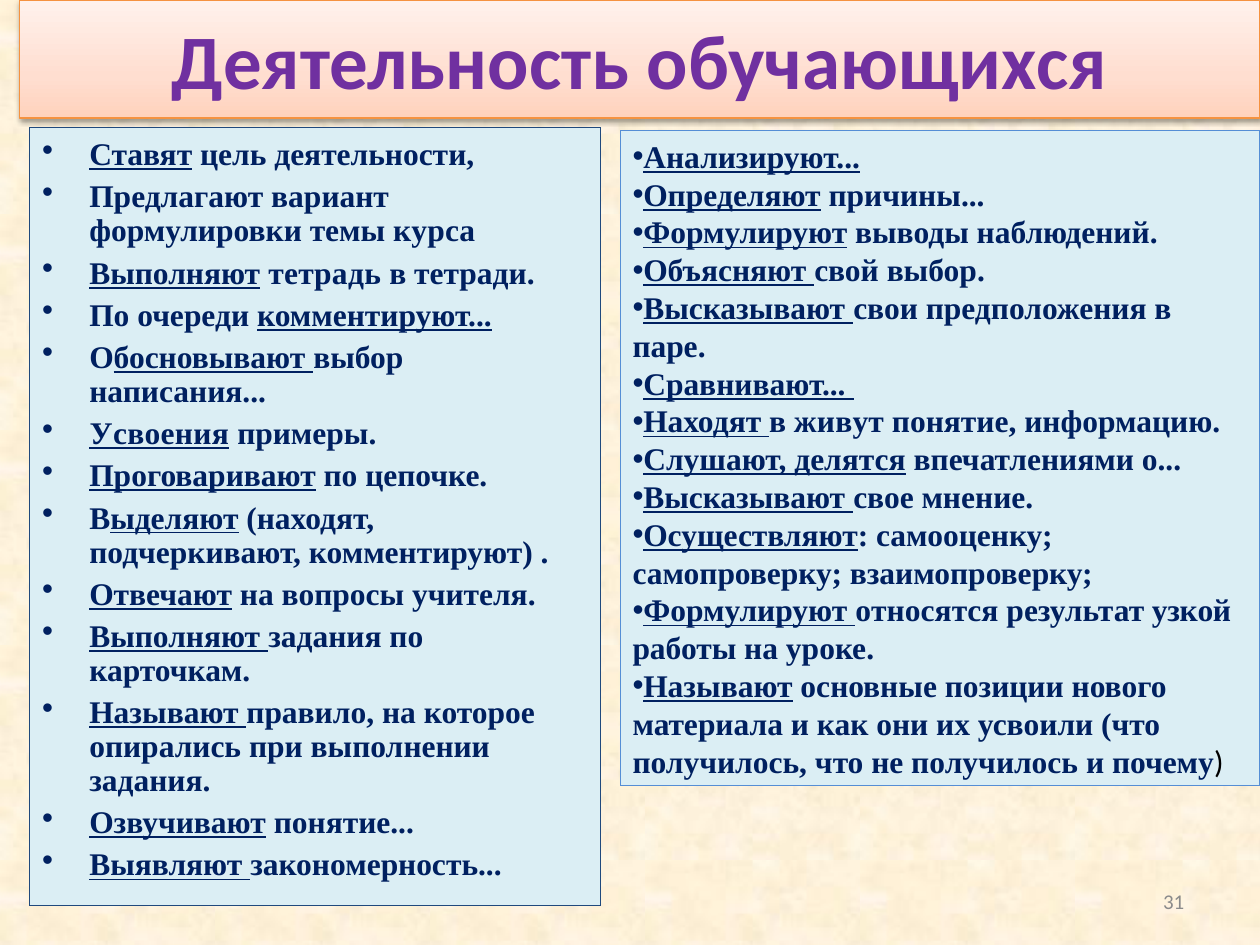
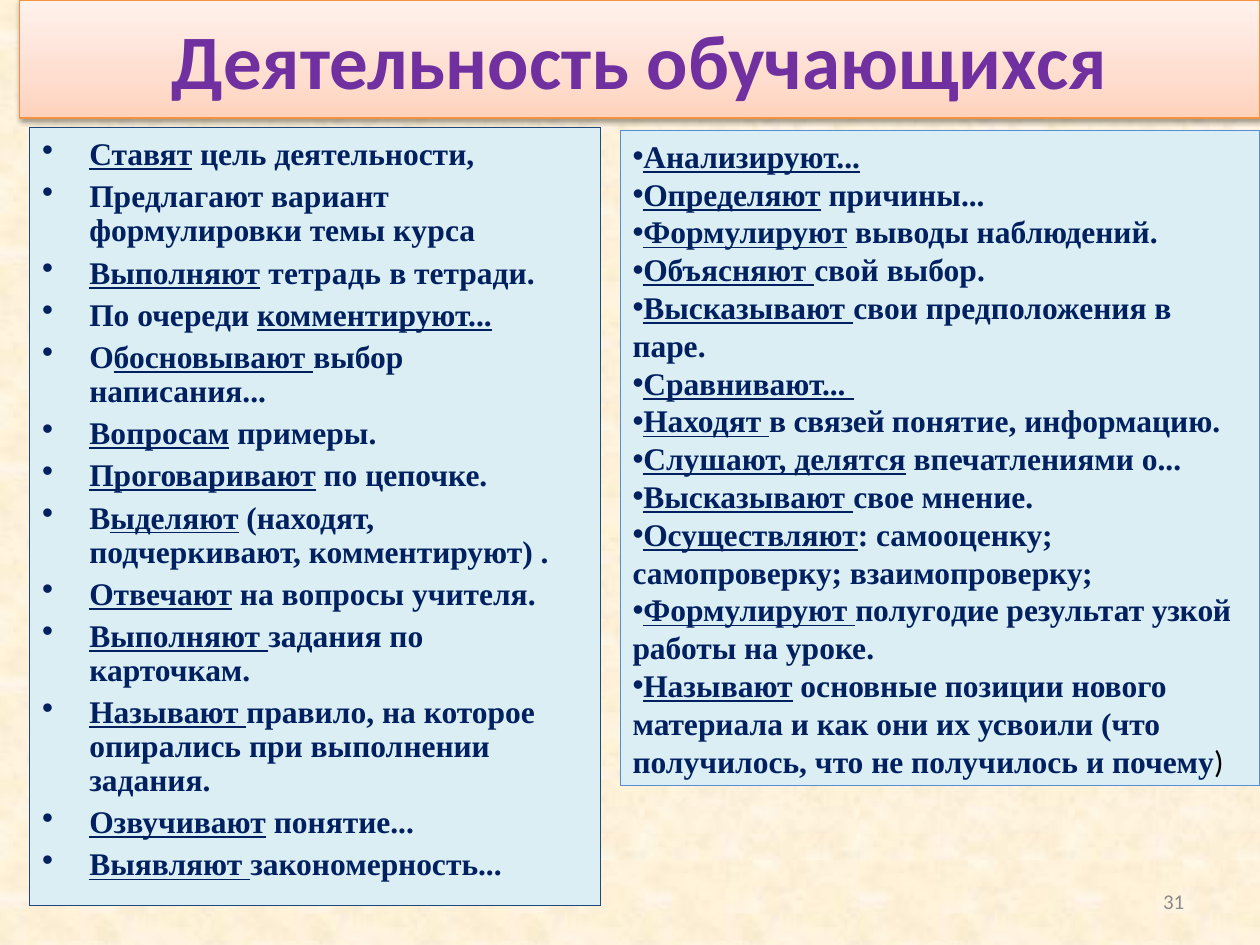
живут: живут -> связей (839, 423)
Усвоения: Усвоения -> Вопросам (159, 434)
относятся: относятся -> полугодие (927, 612)
